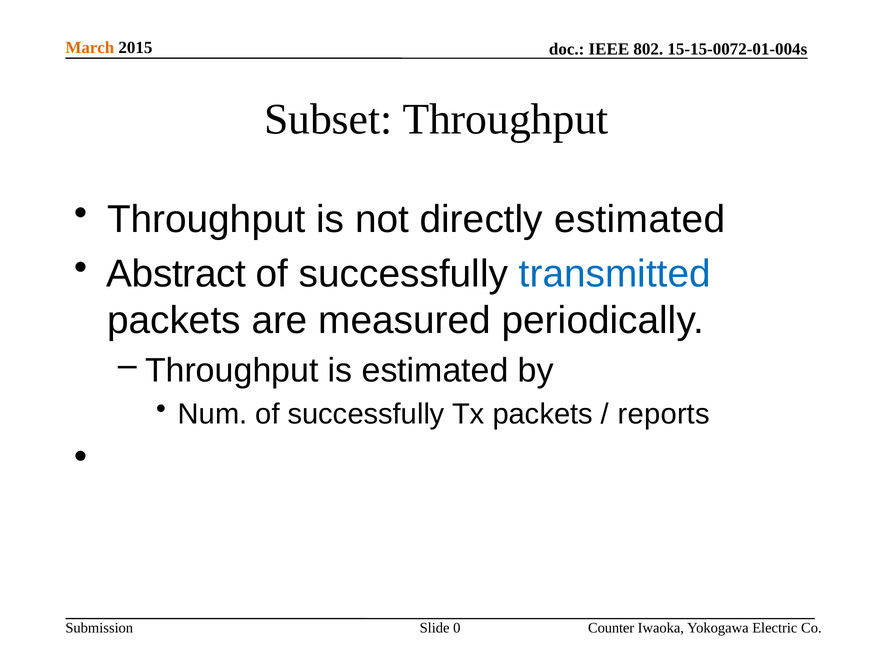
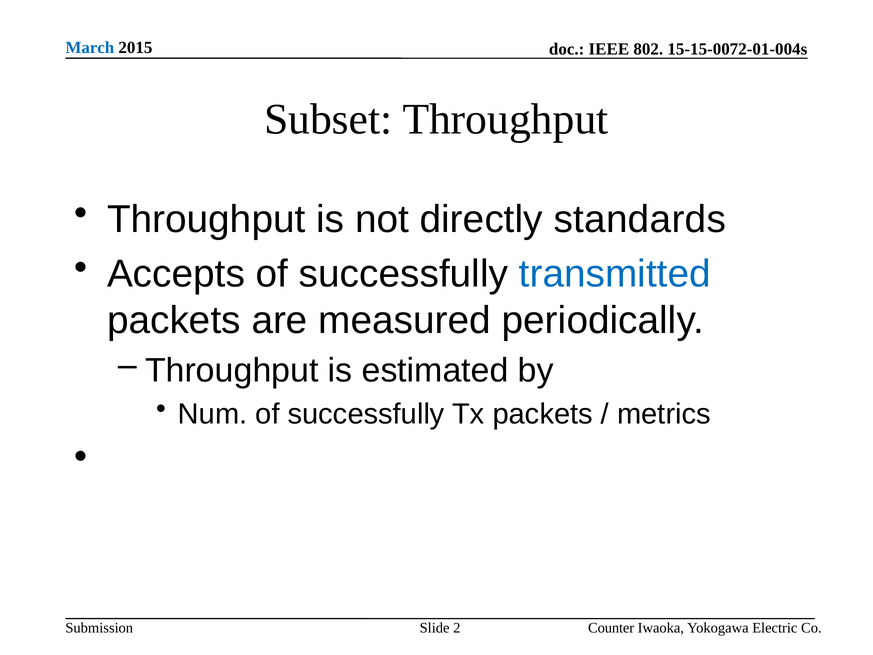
March colour: orange -> blue (90, 48)
directly estimated: estimated -> standards (640, 220)
Abstract: Abstract -> Accepts (176, 274)
reports: reports -> metrics (664, 414)
0: 0 -> 2 (457, 628)
